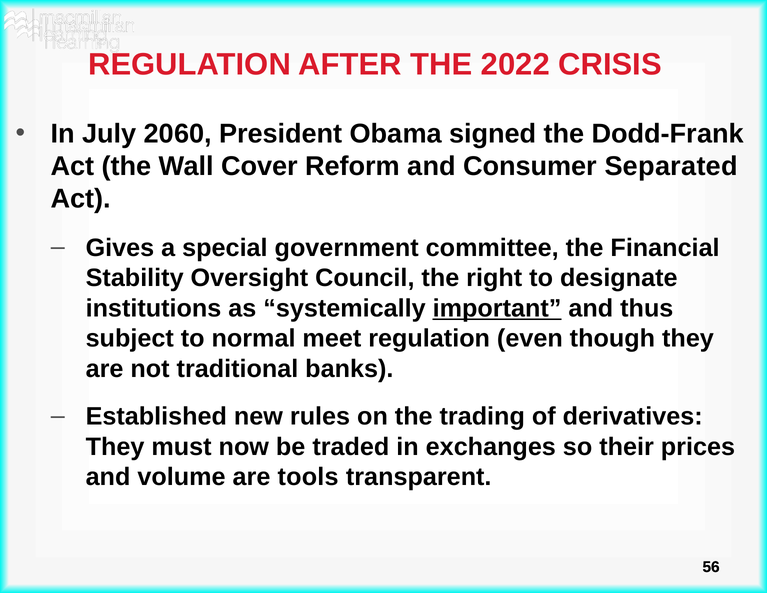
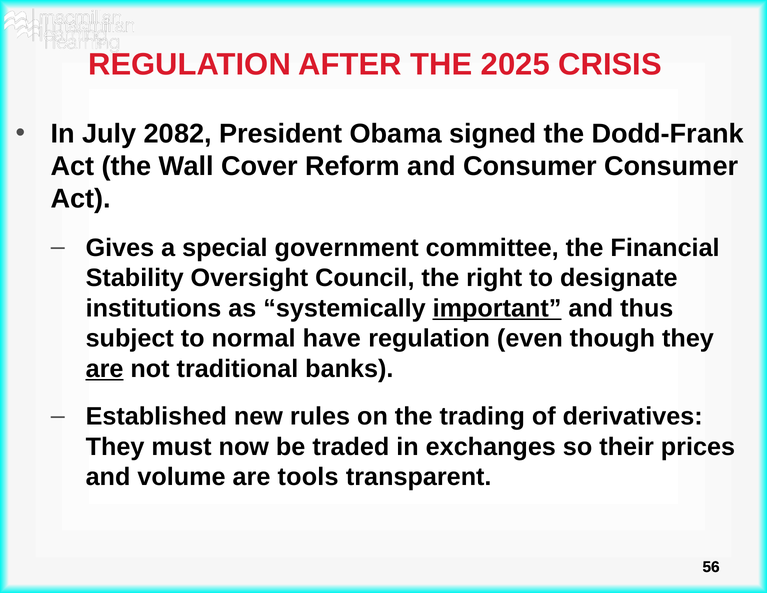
2022: 2022 -> 2025 (515, 65)
2060: 2060 -> 2082 (178, 134)
Consumer Separated: Separated -> Consumer (671, 166)
meet: meet -> have (332, 338)
are underline: none -> present (105, 369)
